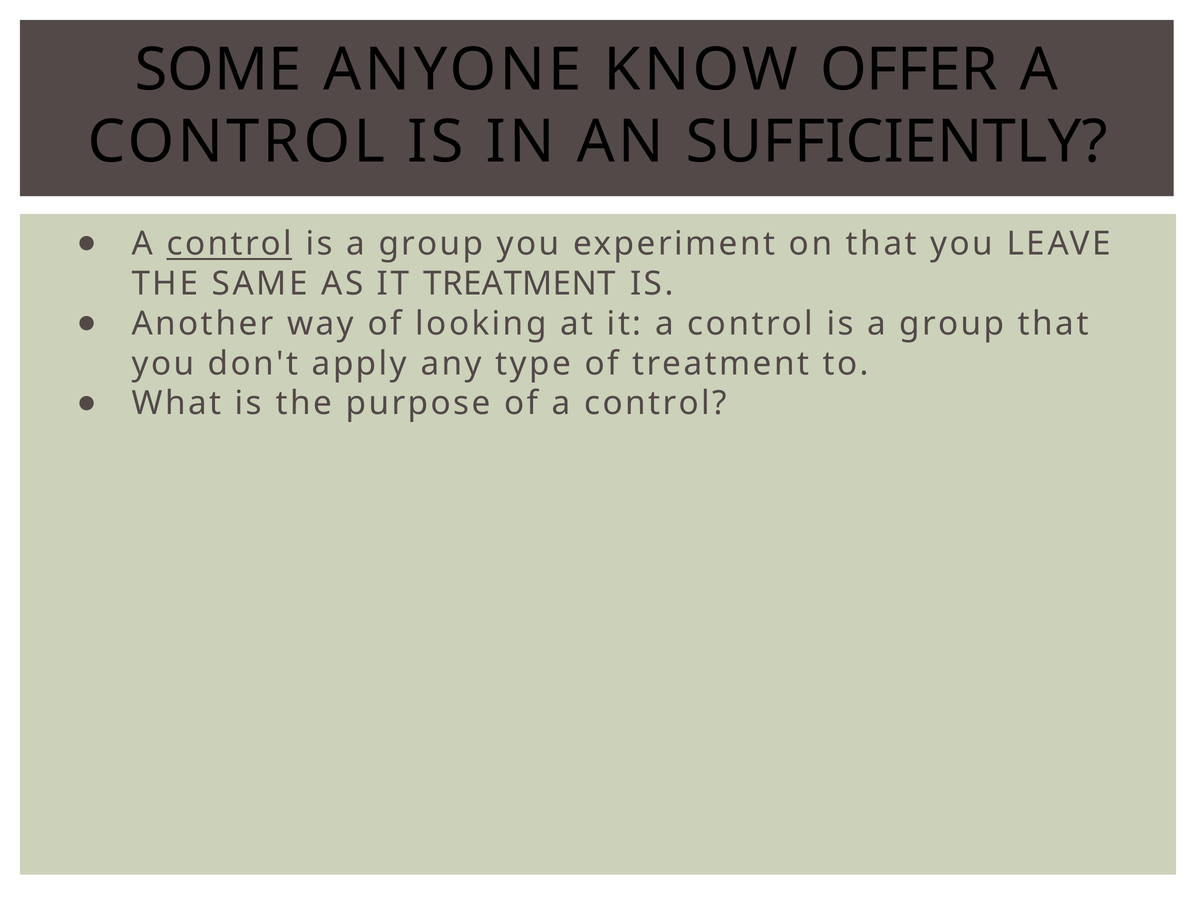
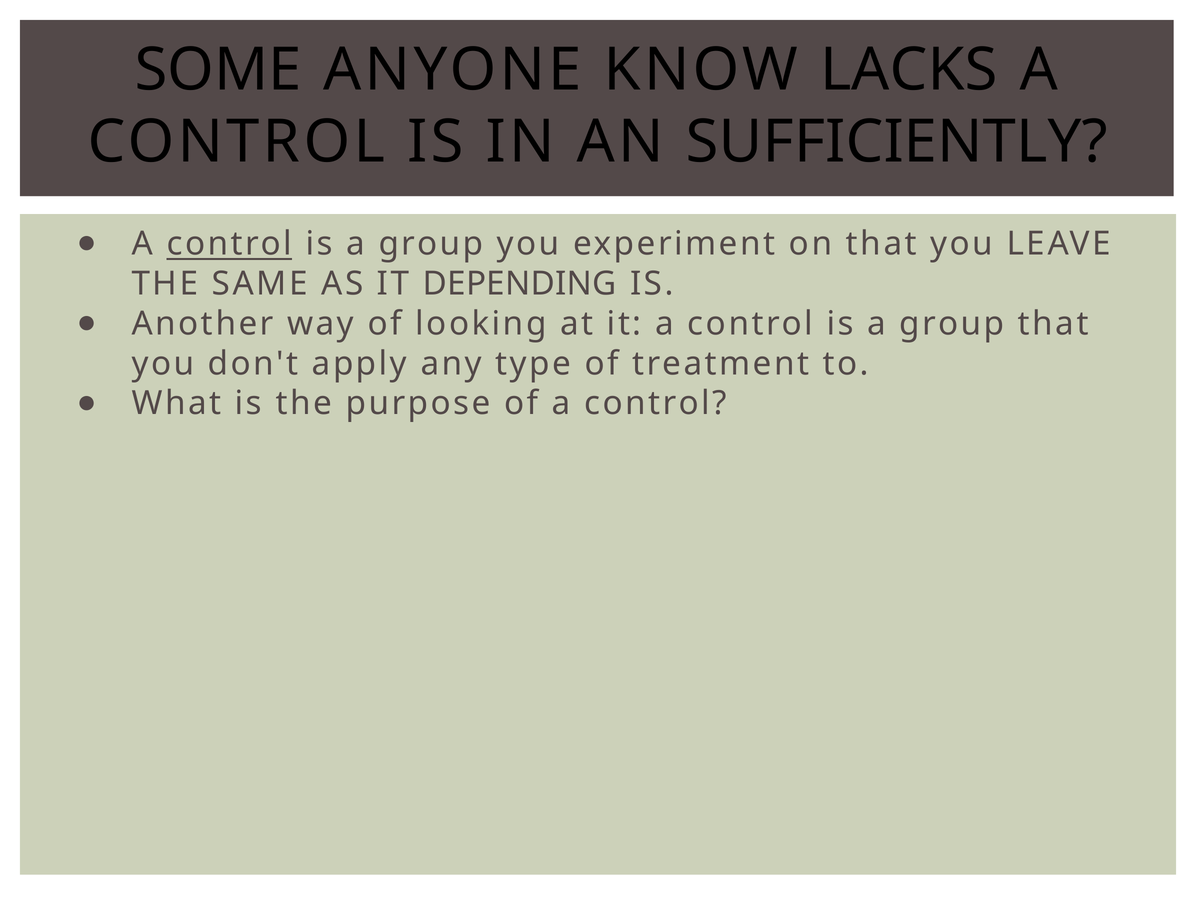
OFFER: OFFER -> LACKS (909, 70)
IT TREATMENT: TREATMENT -> DEPENDING (520, 284)
